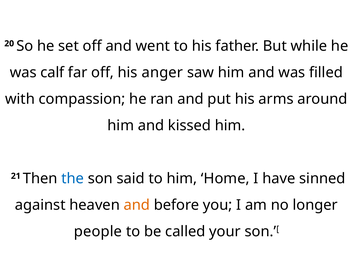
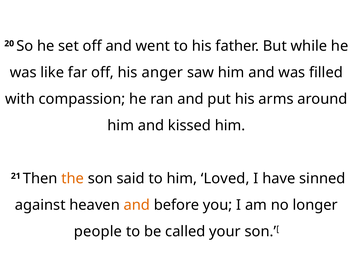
calf: calf -> like (52, 72)
the colour: blue -> orange (73, 178)
Home: Home -> Loved (225, 178)
